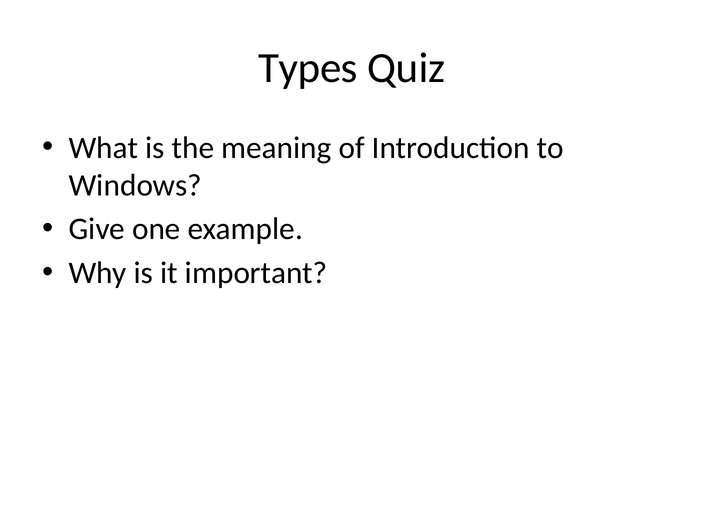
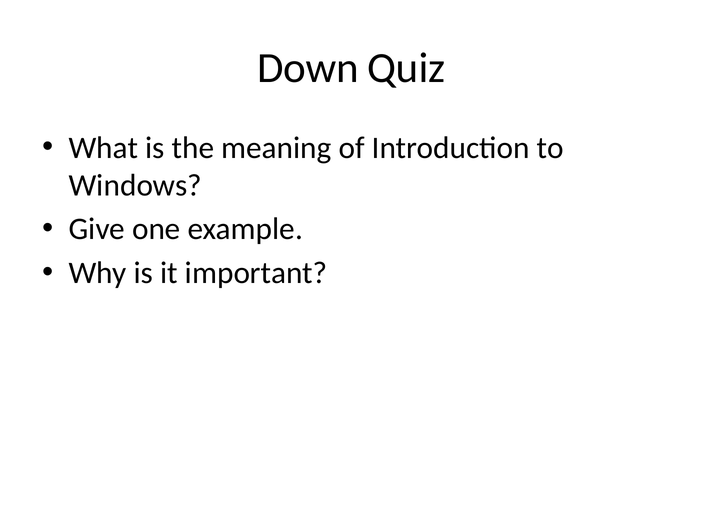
Types: Types -> Down (308, 68)
